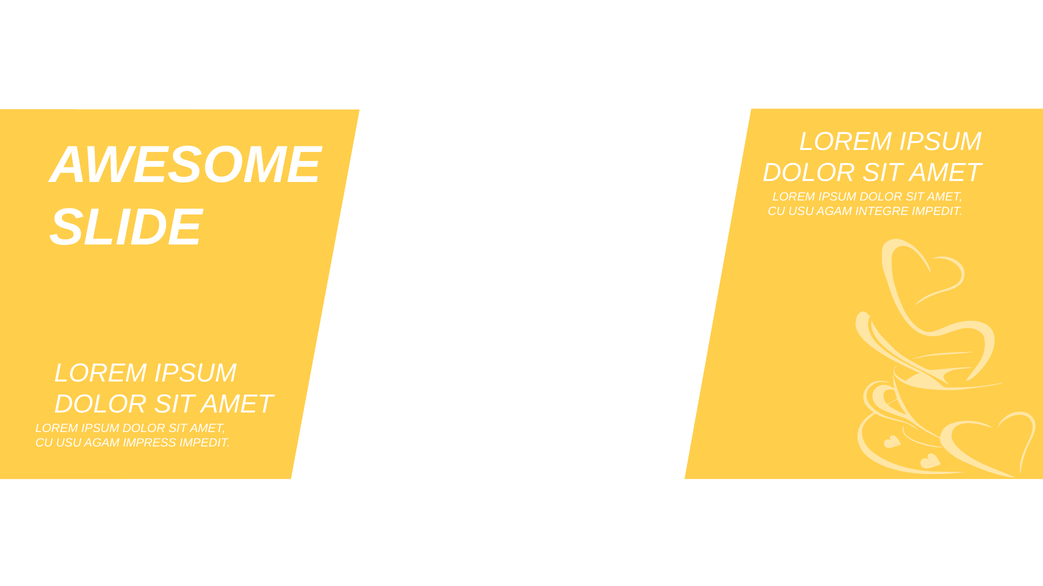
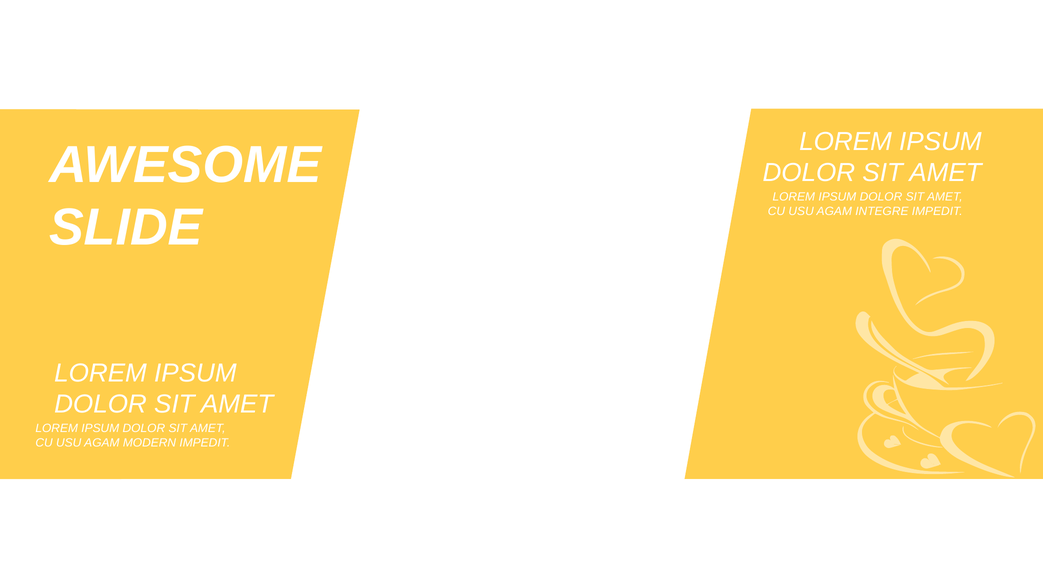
IMPRESS: IMPRESS -> MODERN (149, 443)
